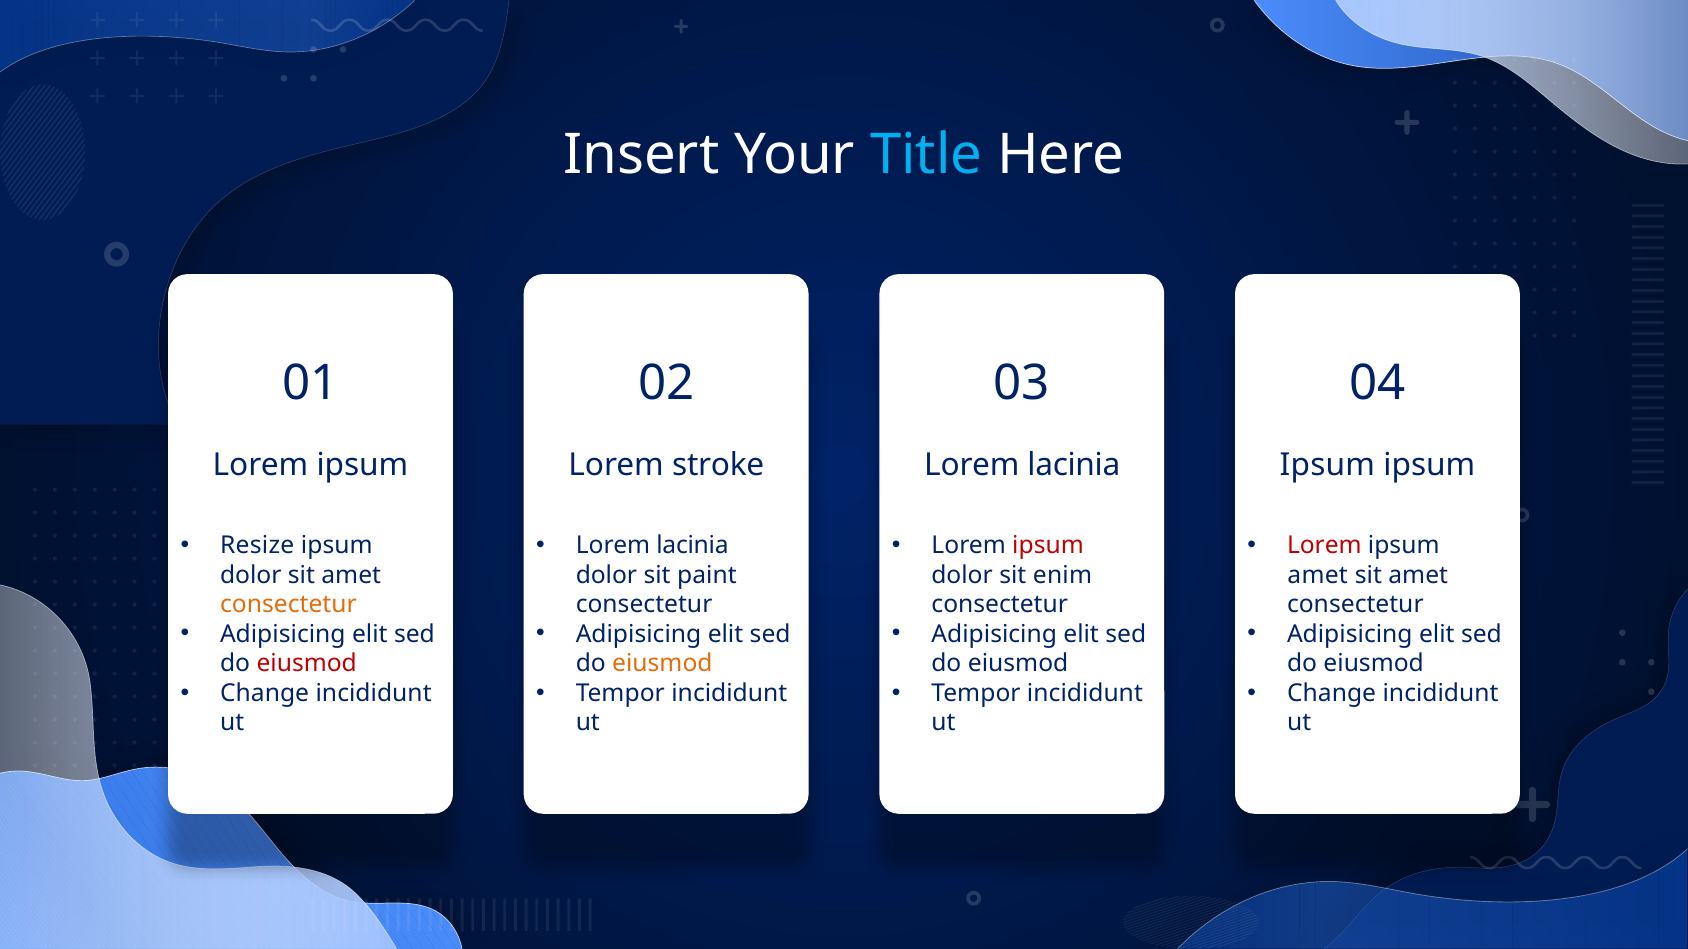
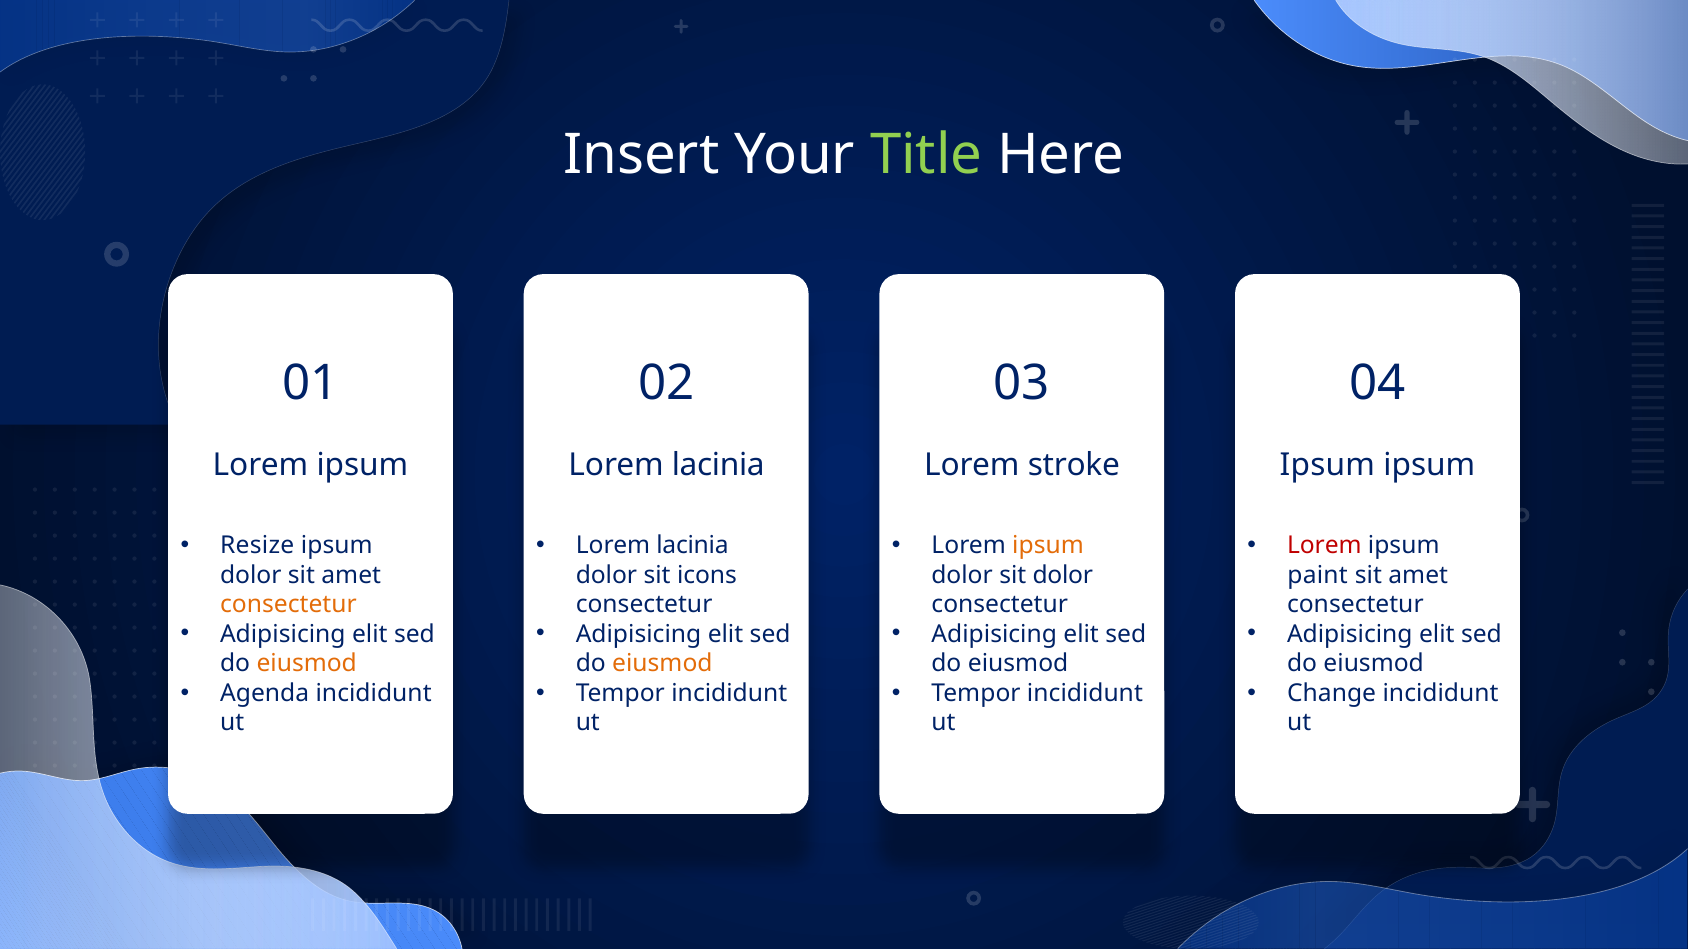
Title colour: light blue -> light green (926, 155)
stroke: stroke -> lacinia (718, 466)
lacinia: lacinia -> stroke (1074, 466)
ipsum colour: red -> orange (1048, 546)
paint: paint -> icons (707, 575)
sit enim: enim -> dolor (1063, 575)
amet: amet -> paint (1318, 575)
eiusmod colour: red -> orange (307, 664)
Change: Change -> Agenda (265, 694)
